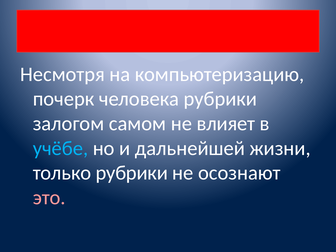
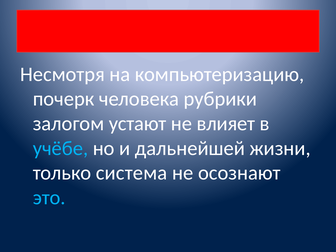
самом: самом -> устают (138, 124)
только рубрики: рубрики -> система (132, 173)
это colour: pink -> light blue (49, 198)
